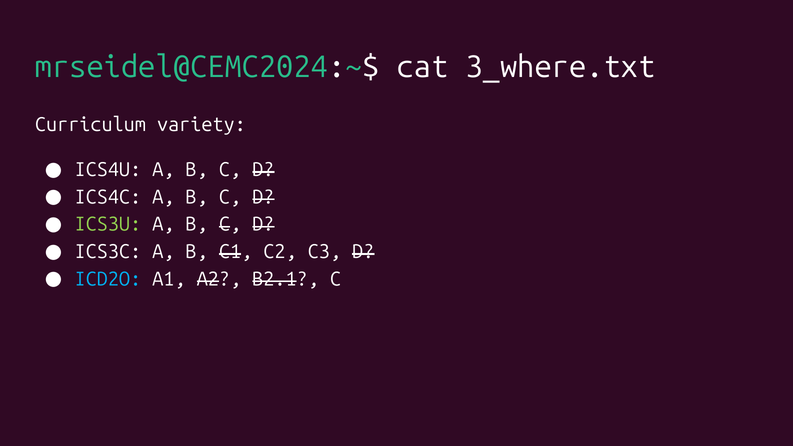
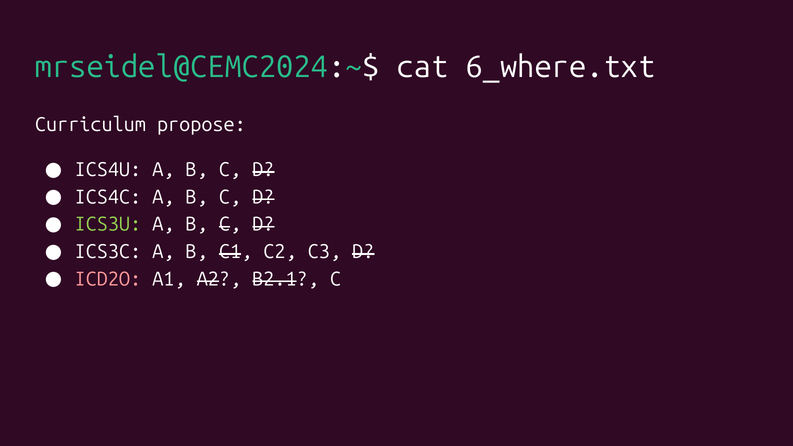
3_where.txt: 3_where.txt -> 6_where.txt (561, 67)
variety: variety -> propose (201, 125)
ICD2O colour: light blue -> pink (108, 279)
